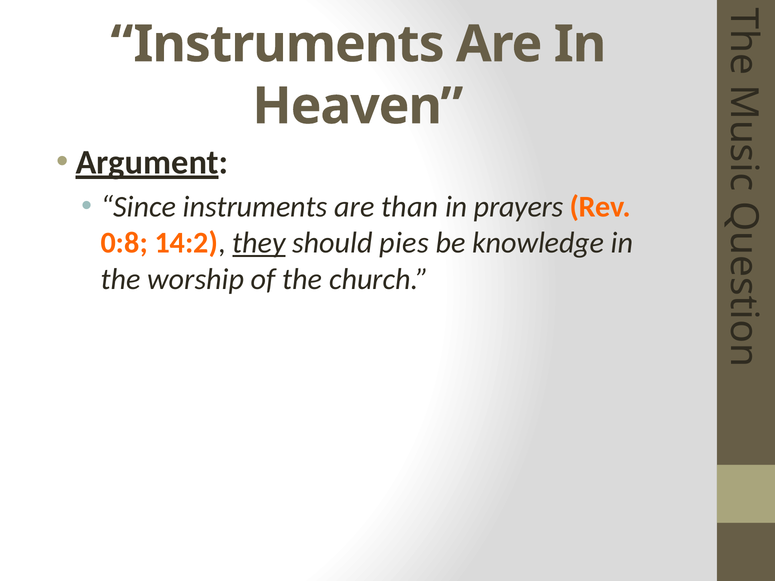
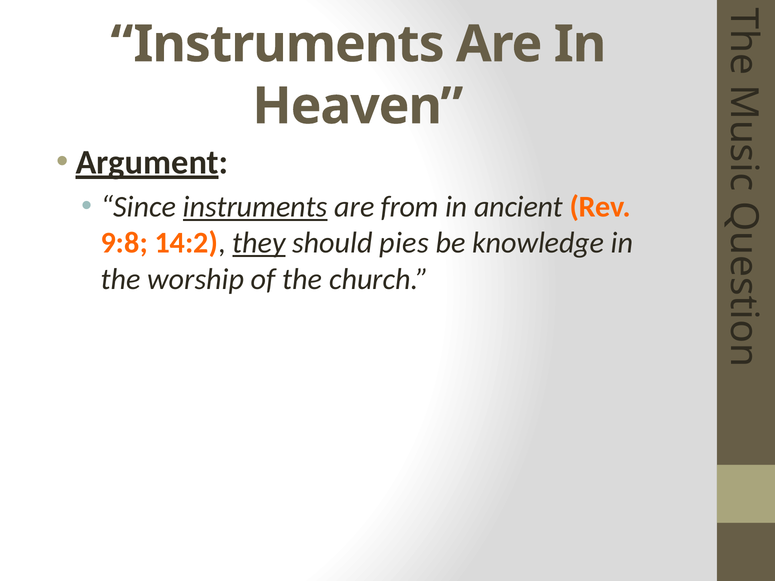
instruments underline: none -> present (255, 207)
than: than -> from (410, 207)
prayers: prayers -> ancient (519, 207)
0:8: 0:8 -> 9:8 (124, 243)
